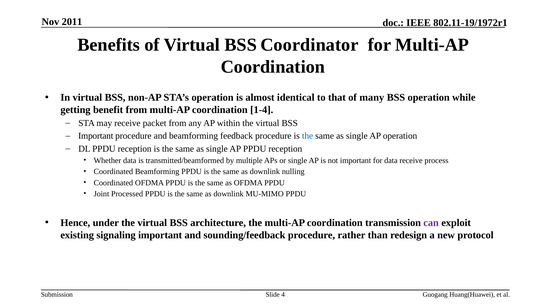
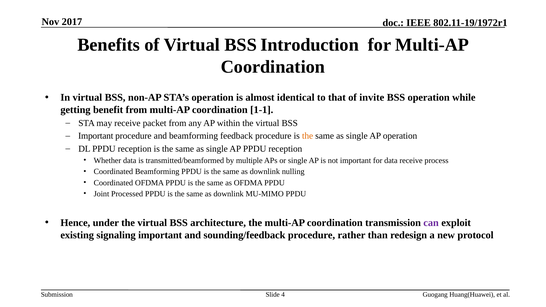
2011: 2011 -> 2017 (72, 22)
Coordinator: Coordinator -> Introduction (310, 45)
many: many -> invite (372, 98)
1-4: 1-4 -> 1-1 (262, 110)
the colour: blue -> orange (308, 136)
